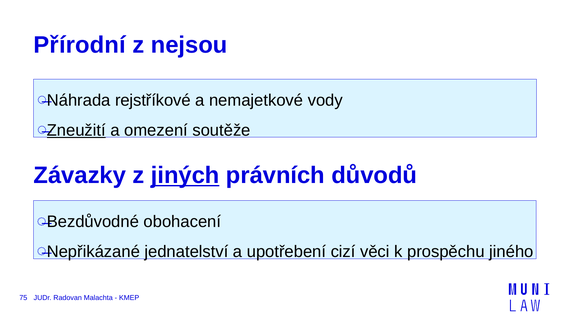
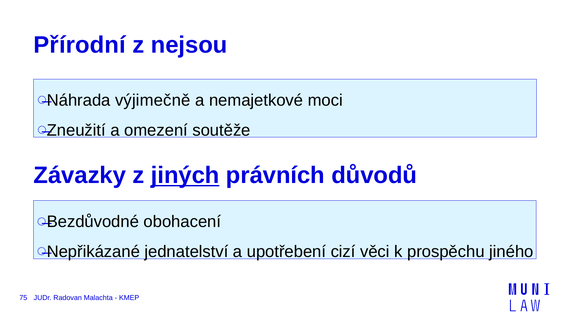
rejstříkové: rejstříkové -> výjimečně (153, 100)
vody: vody -> moci (325, 100)
Zneužití underline: present -> none (76, 130)
